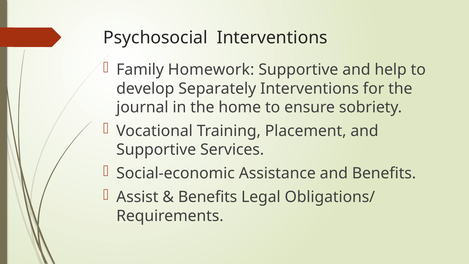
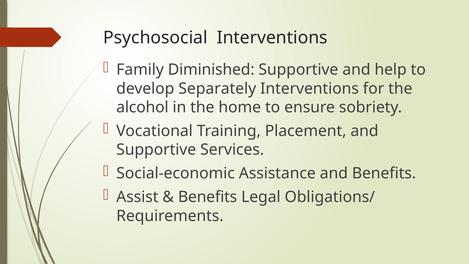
Homework: Homework -> Diminished (211, 70)
journal: journal -> alcohol (142, 107)
